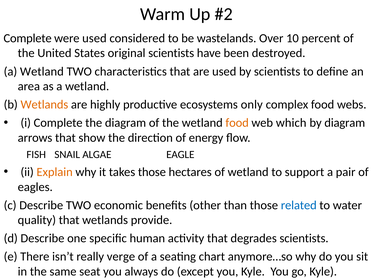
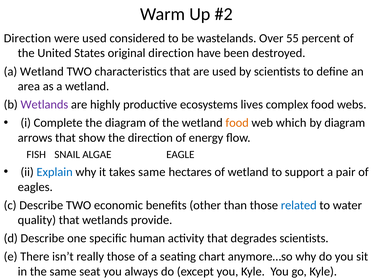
Complete: Complete -> Direction (27, 38)
10: 10 -> 55 (292, 38)
original scientists: scientists -> direction (171, 53)
Wetlands colour: orange -> purple (44, 104)
only: only -> lives (252, 104)
Explain colour: orange -> blue (55, 172)
takes those: those -> same (152, 172)
really verge: verge -> those (121, 256)
